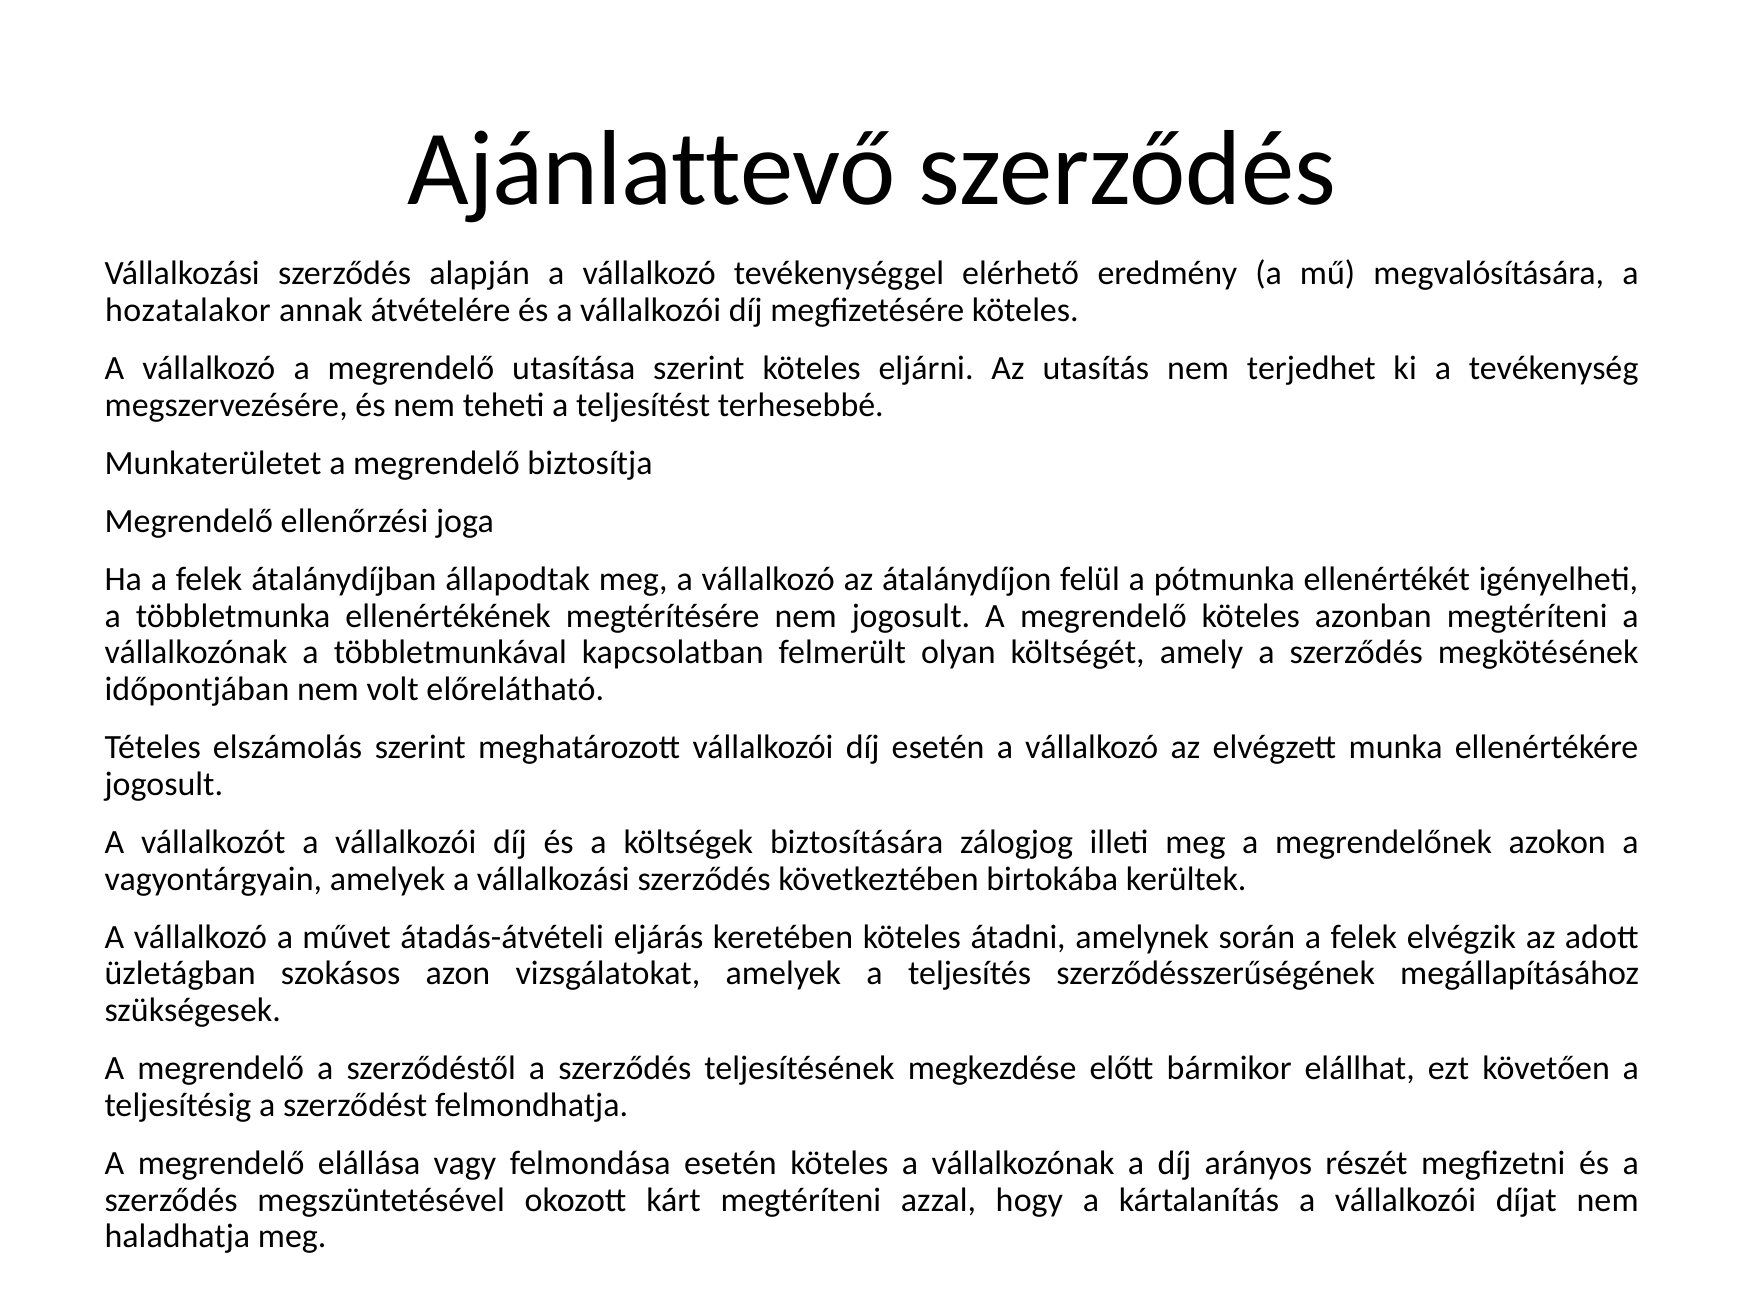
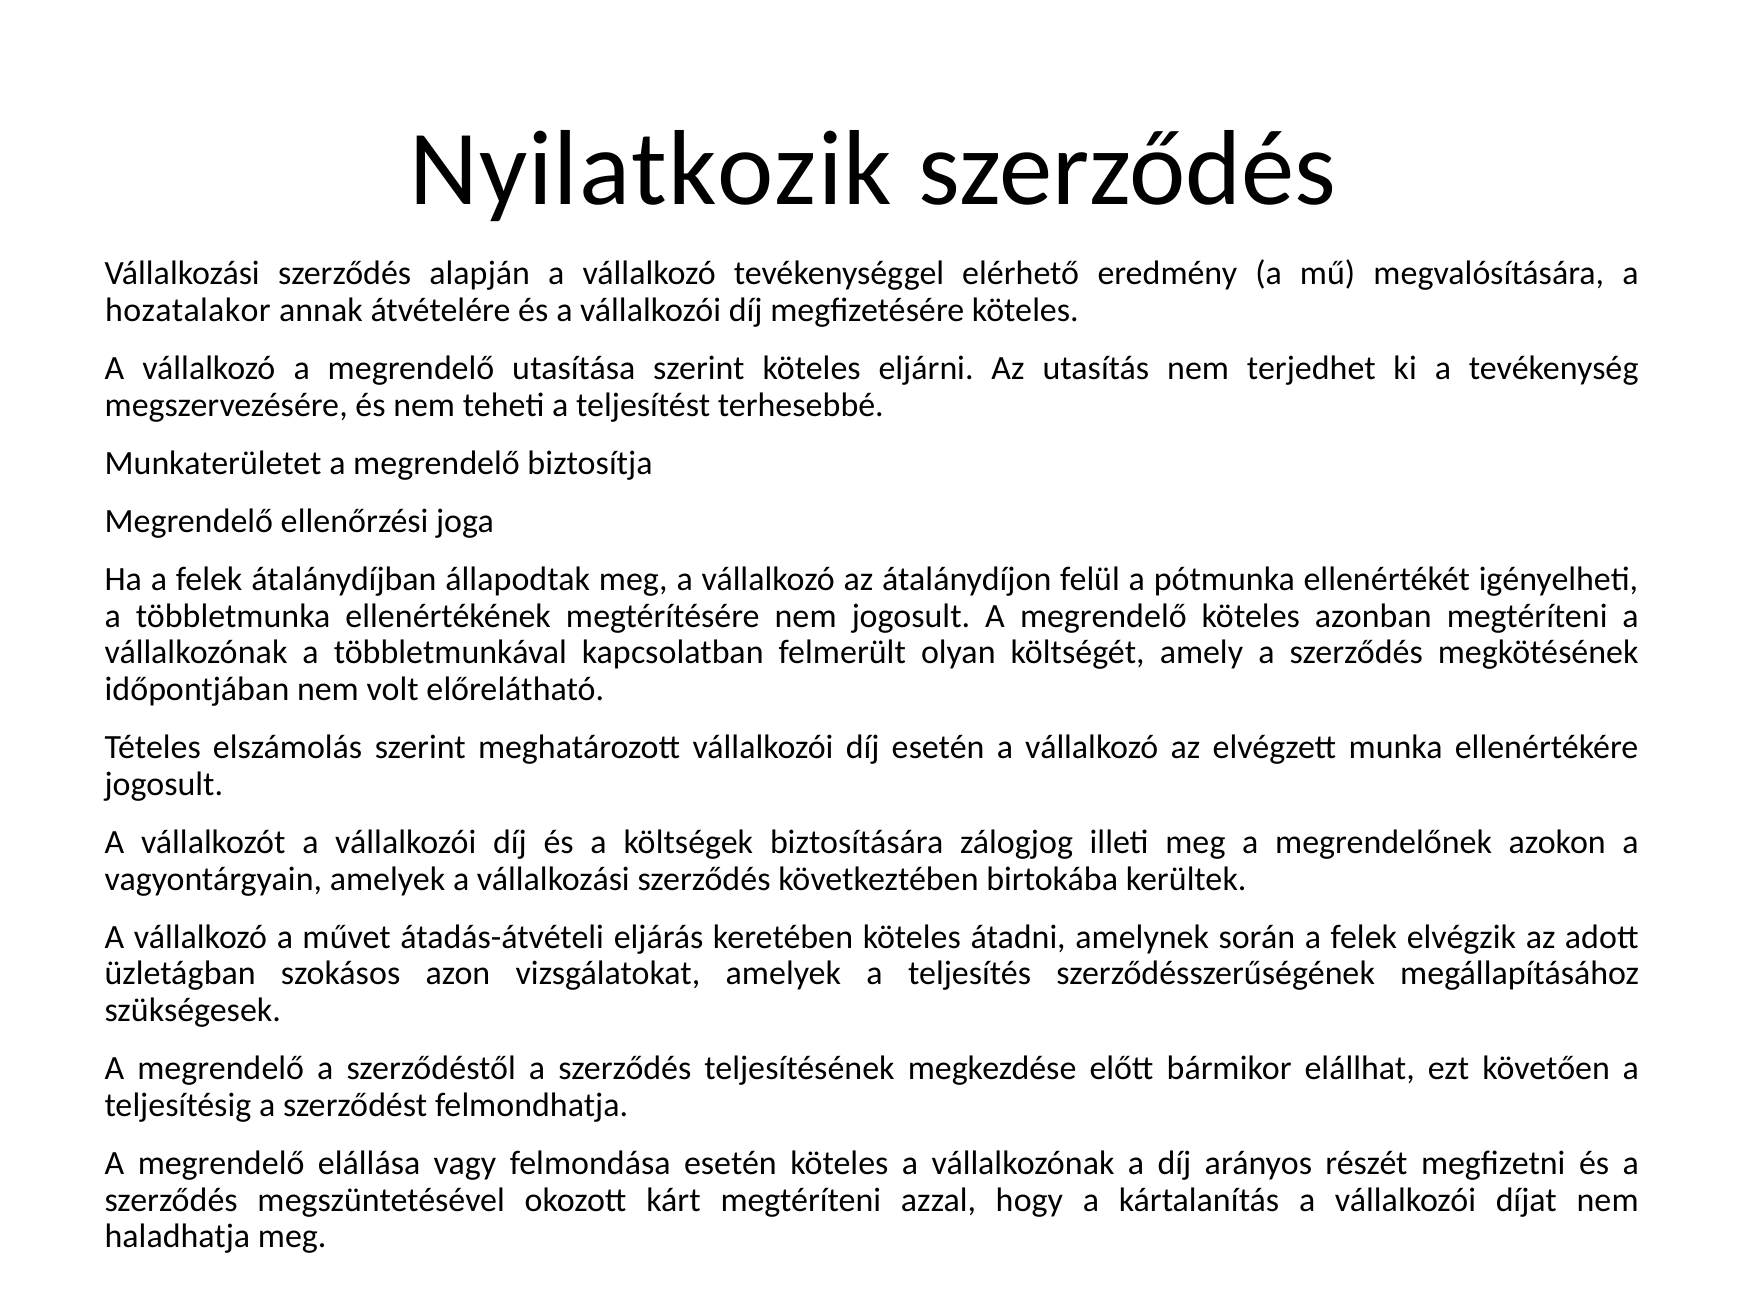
Ajánlattevő: Ajánlattevő -> Nyilatkozik (651, 169)
